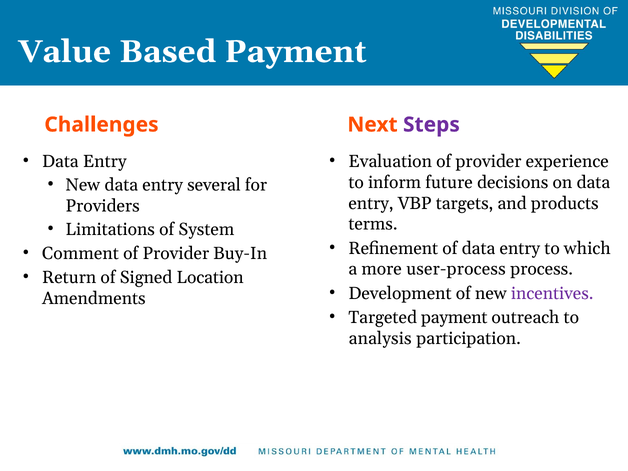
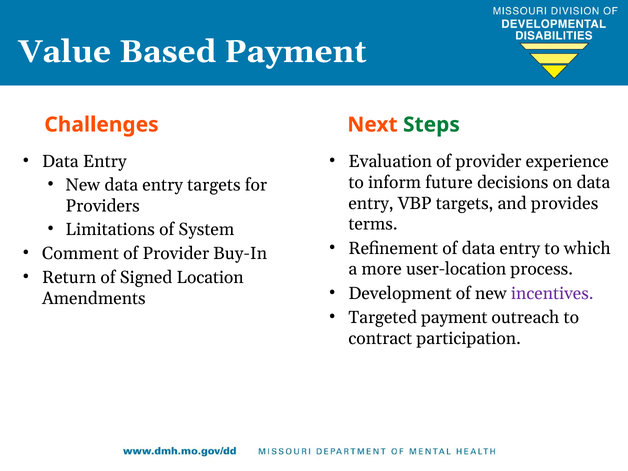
Steps colour: purple -> green (431, 125)
entry several: several -> targets (214, 185)
products: products -> provides (565, 203)
user-process: user-process -> user-location (456, 269)
analysis: analysis -> contract (380, 338)
